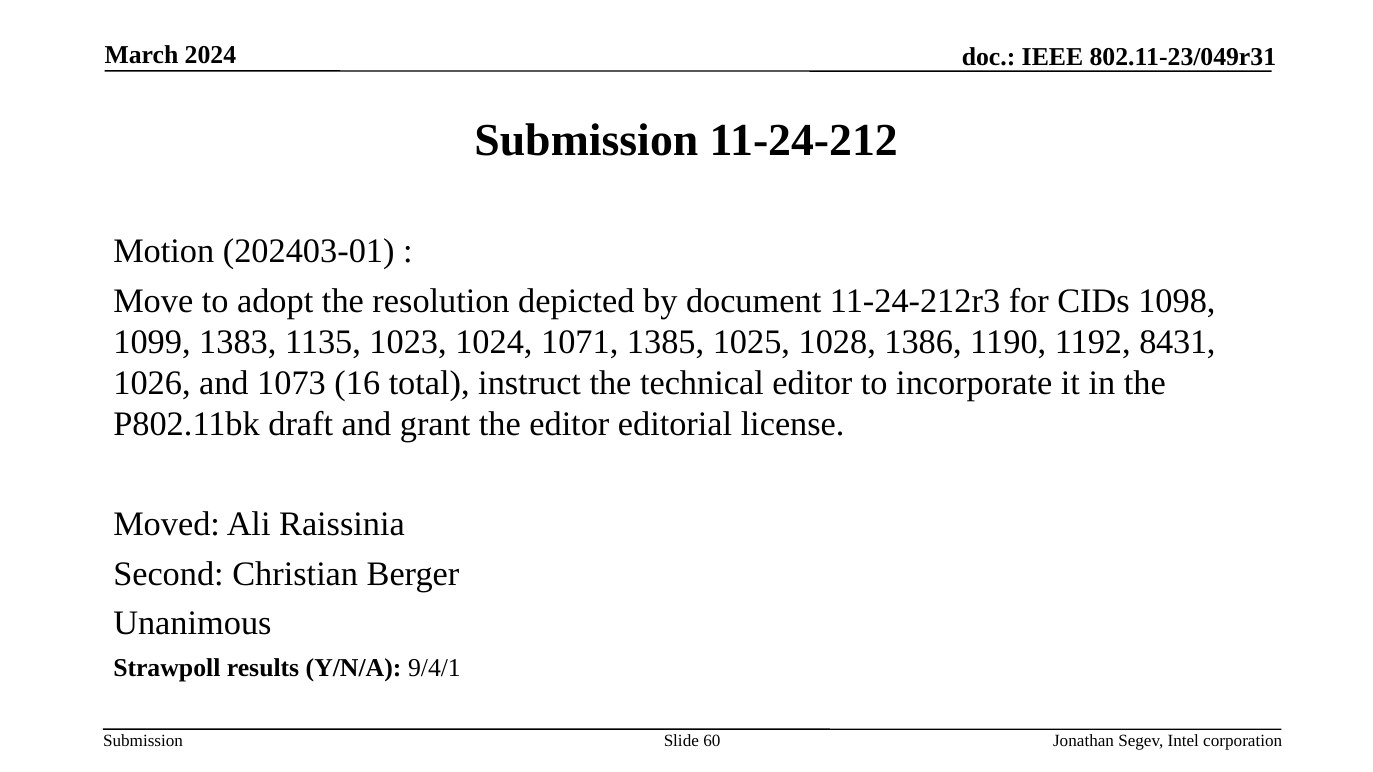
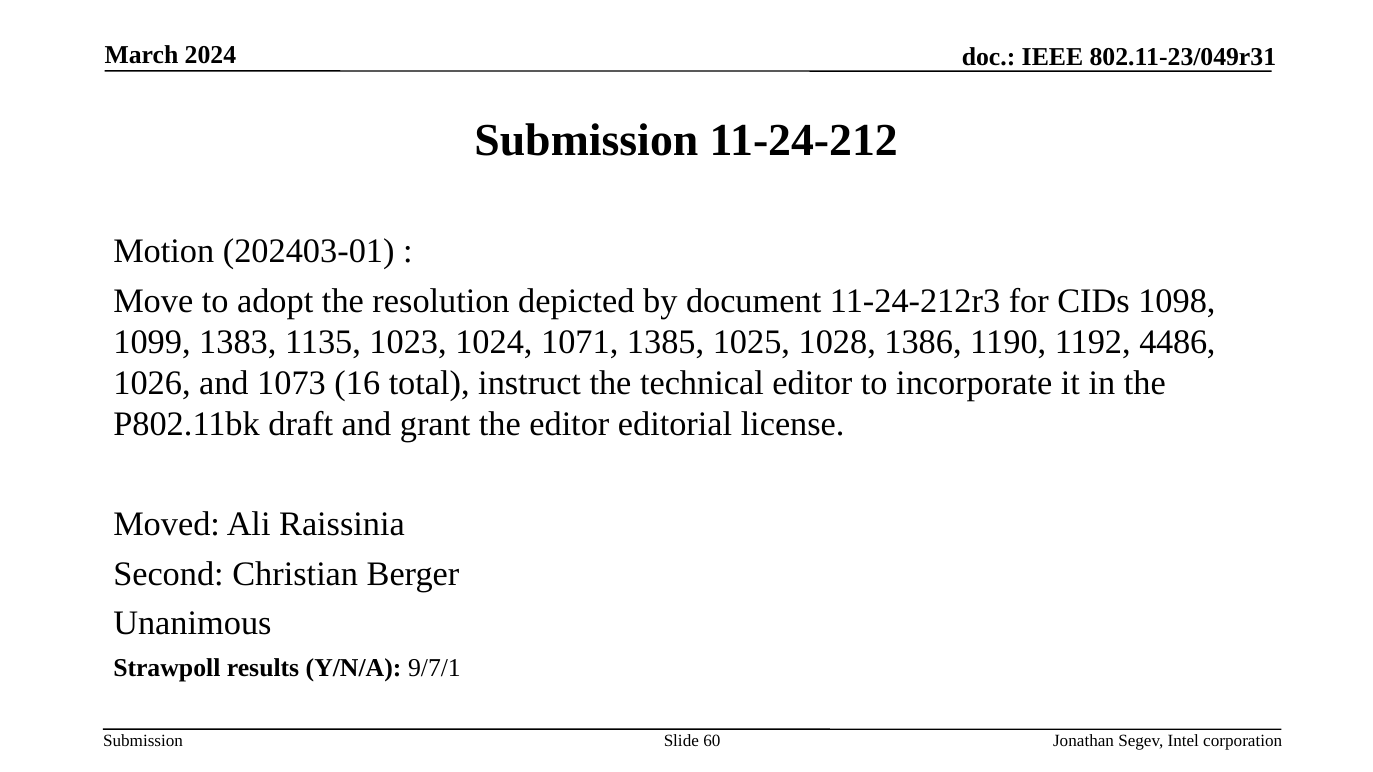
8431: 8431 -> 4486 (1177, 342)
9/4/1: 9/4/1 -> 9/7/1 (434, 668)
